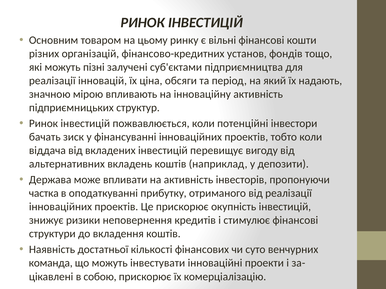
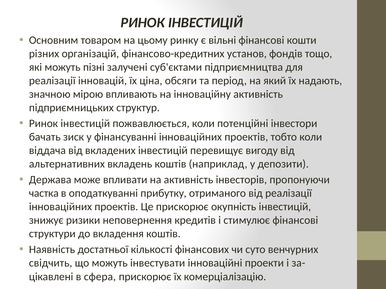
команда: команда -> свідчить (51, 263)
собою: собою -> сфера (100, 277)
